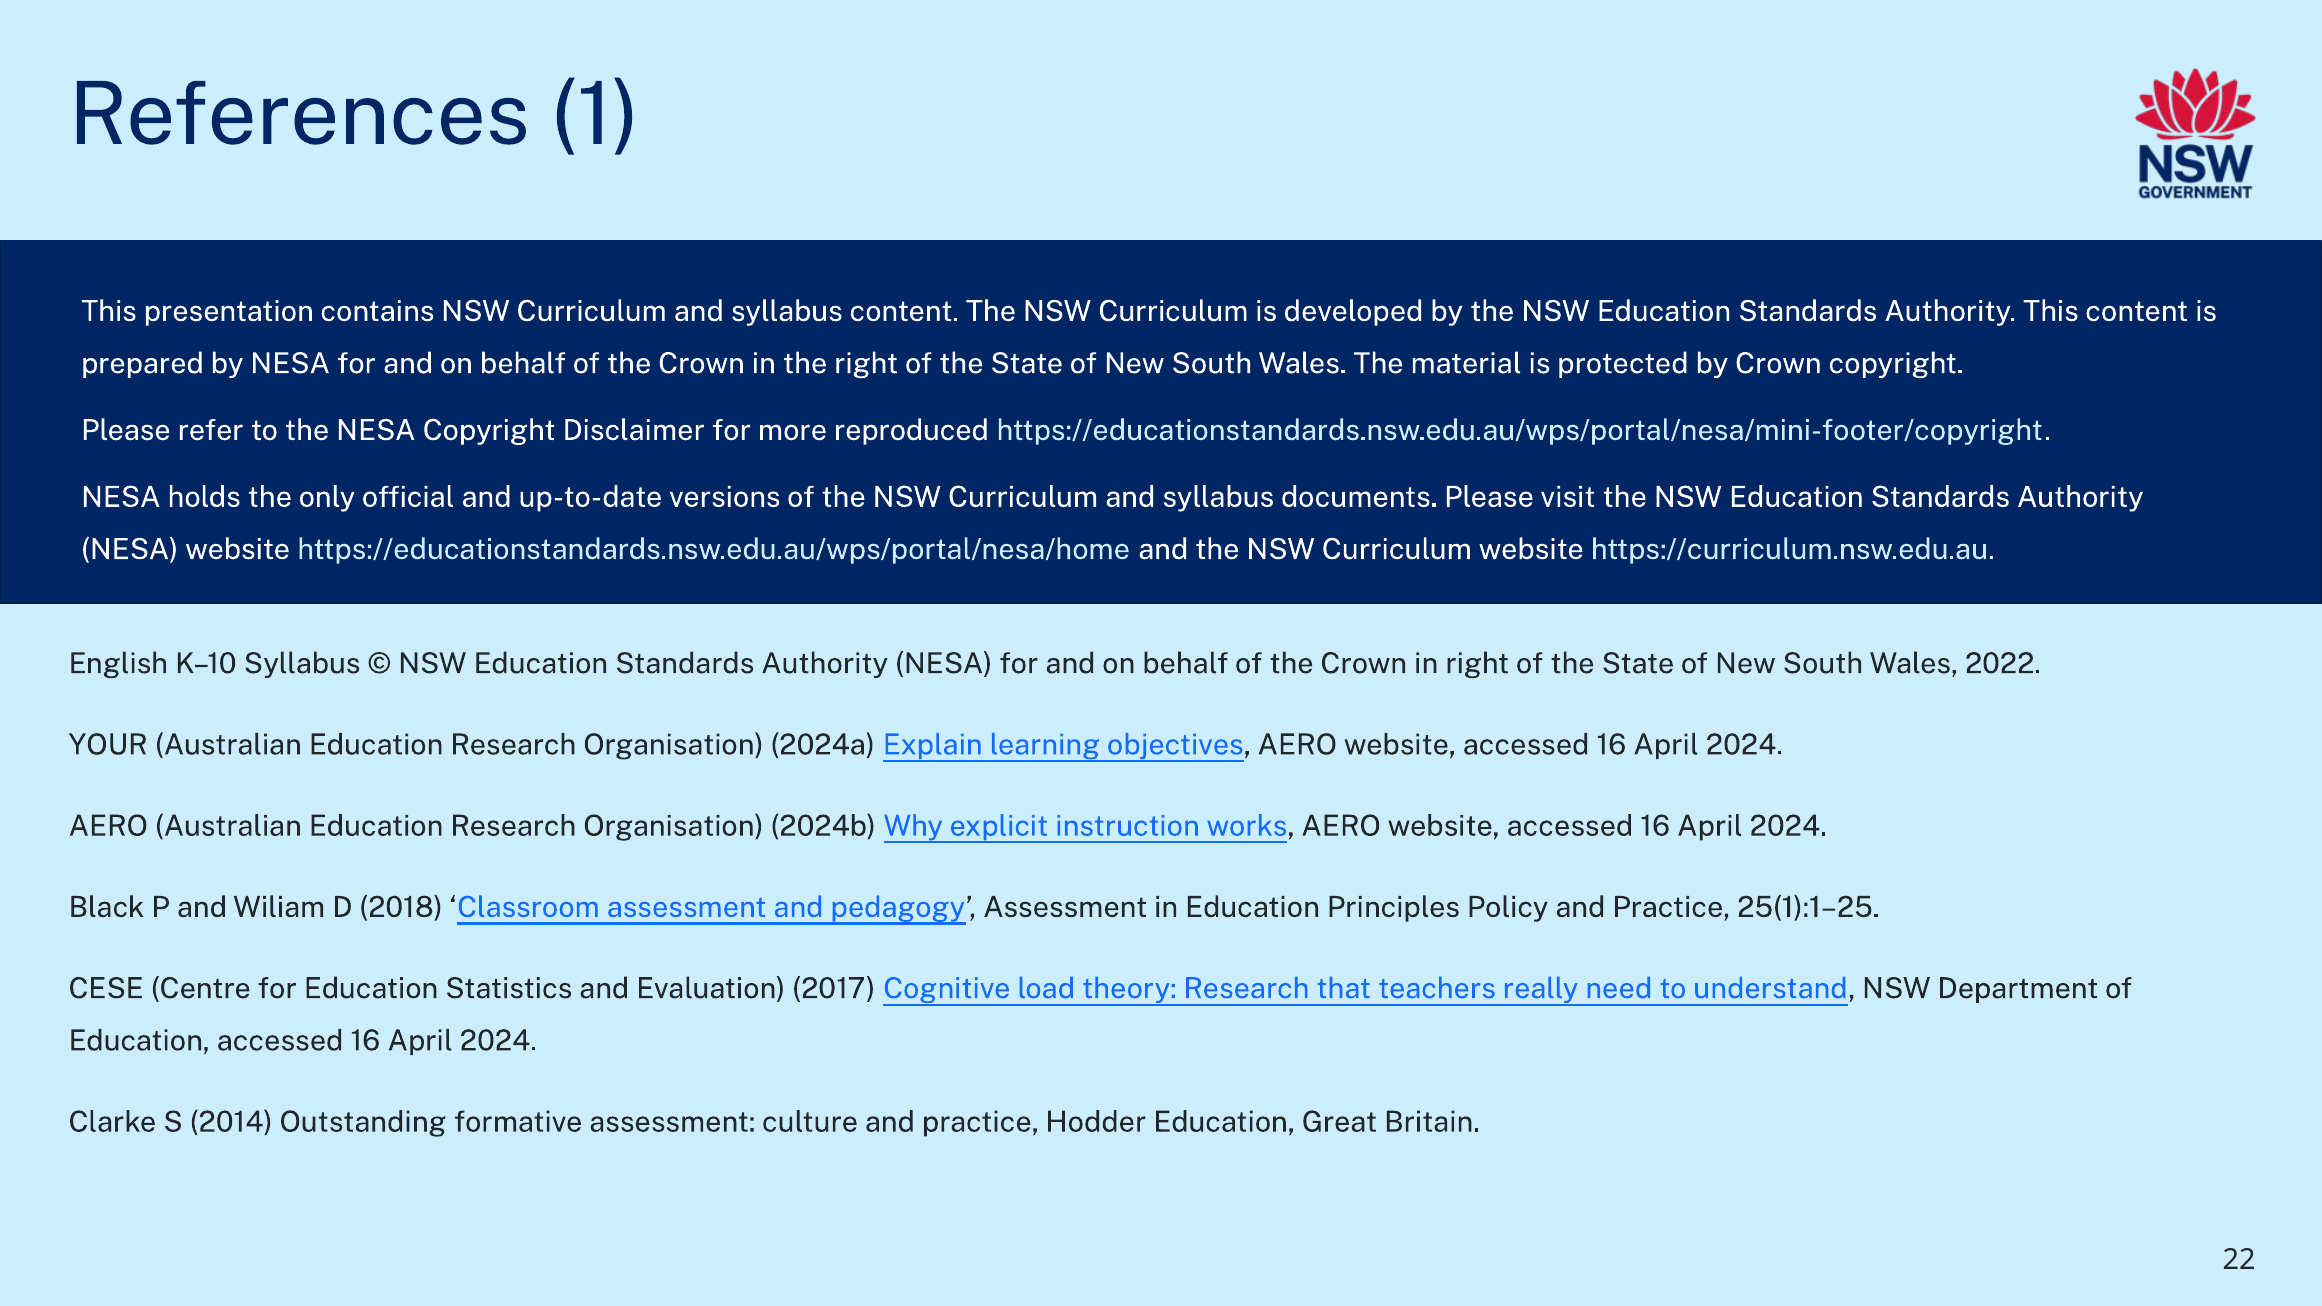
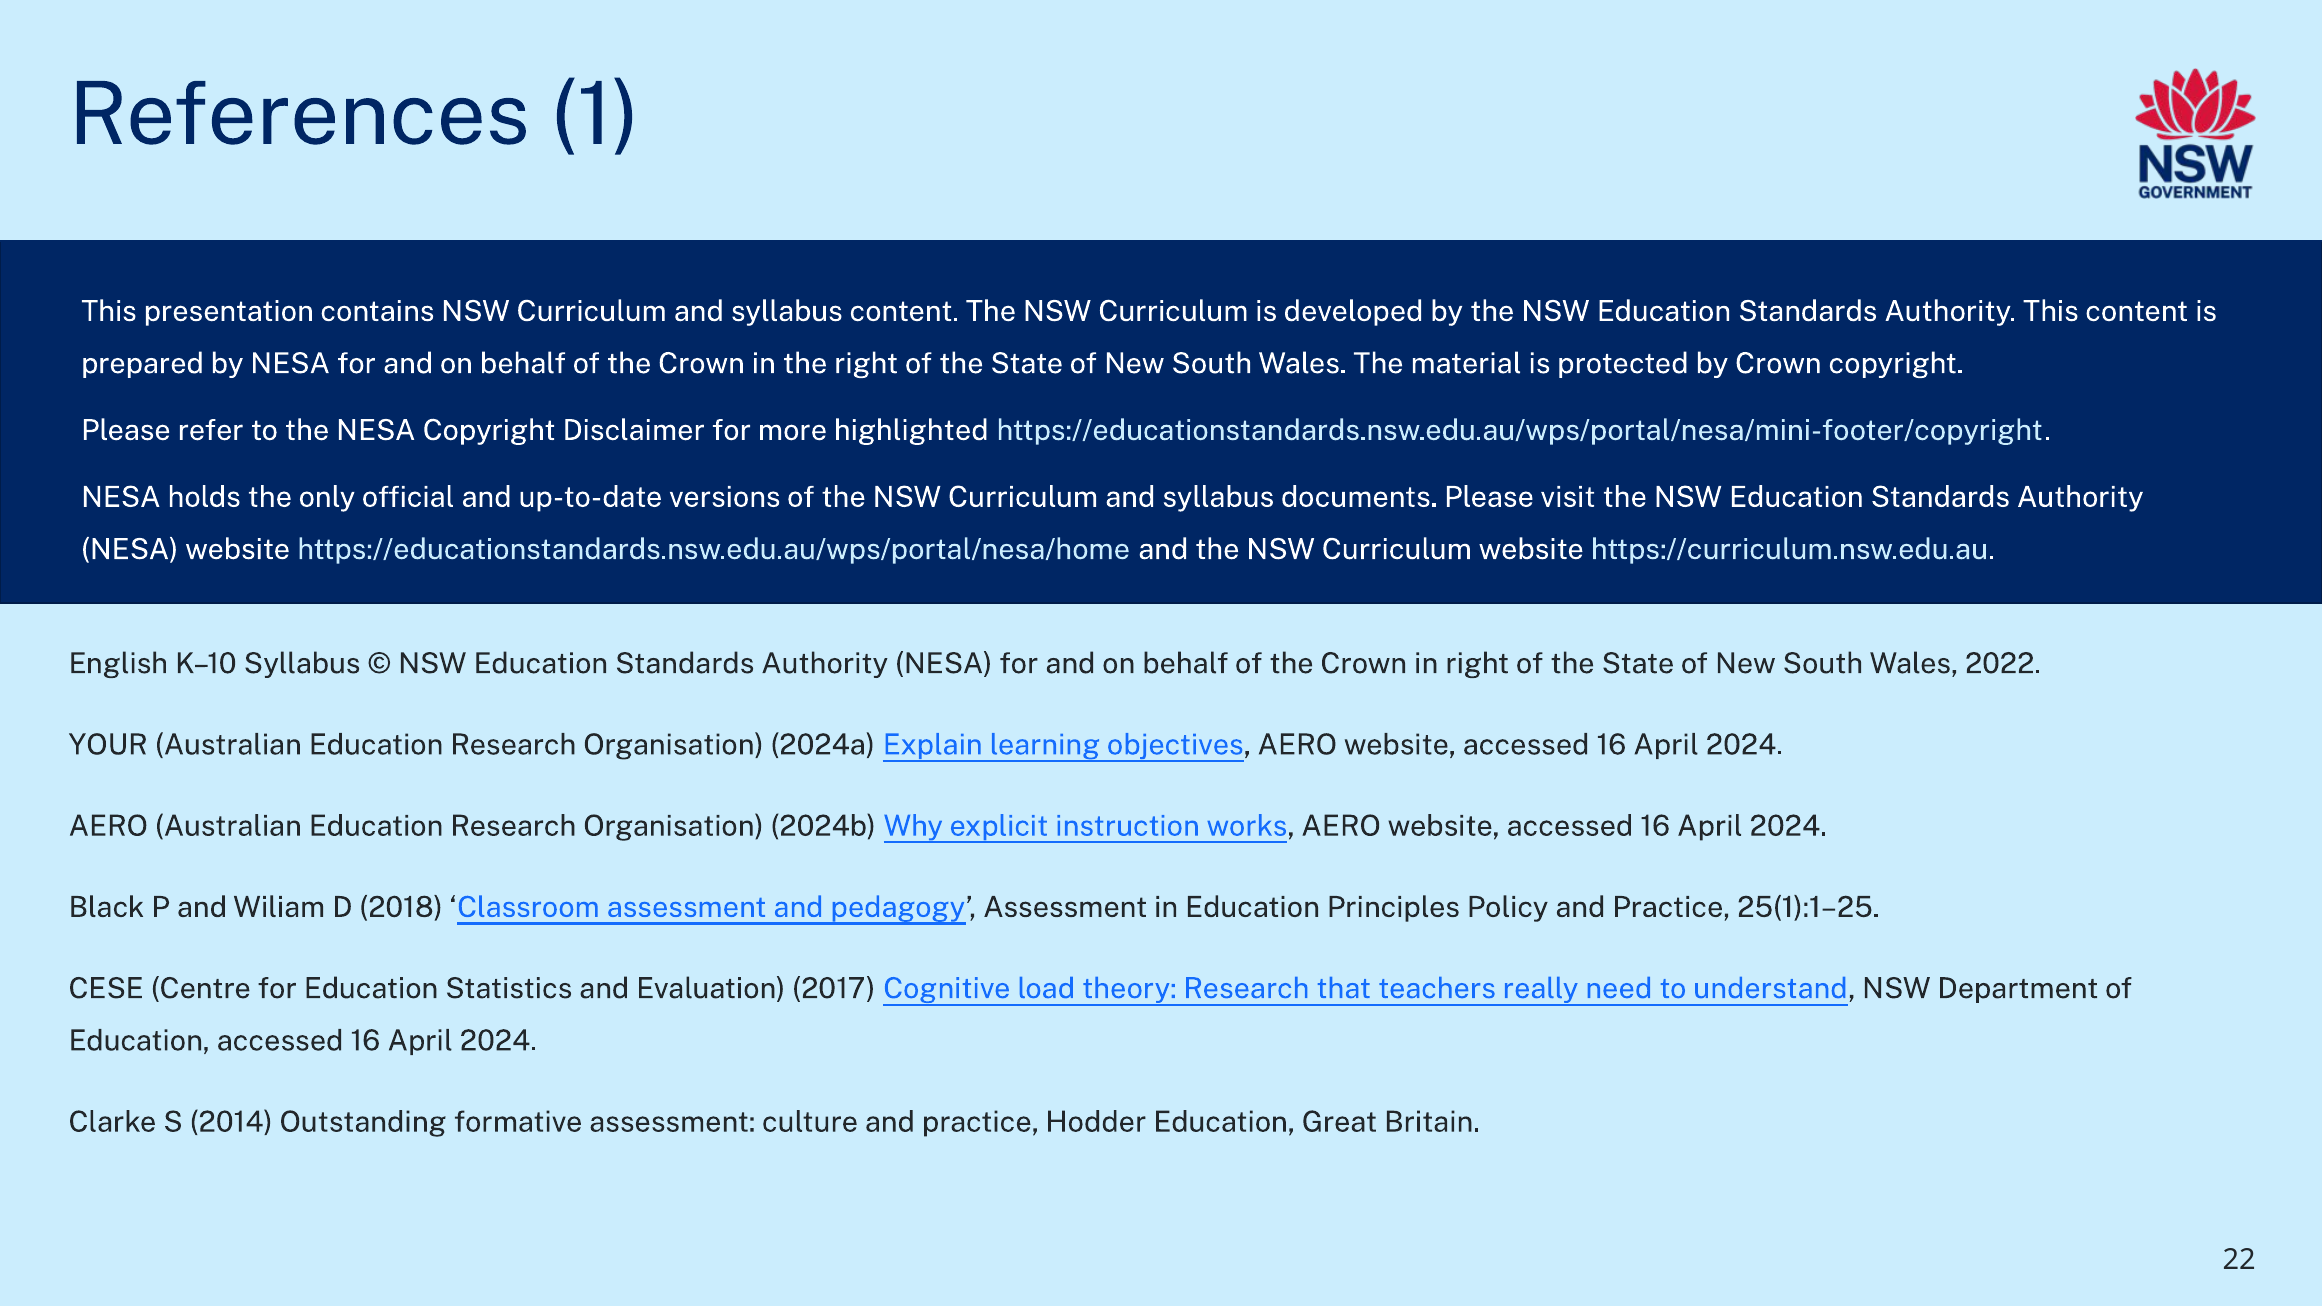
reproduced: reproduced -> highlighted (911, 430)
